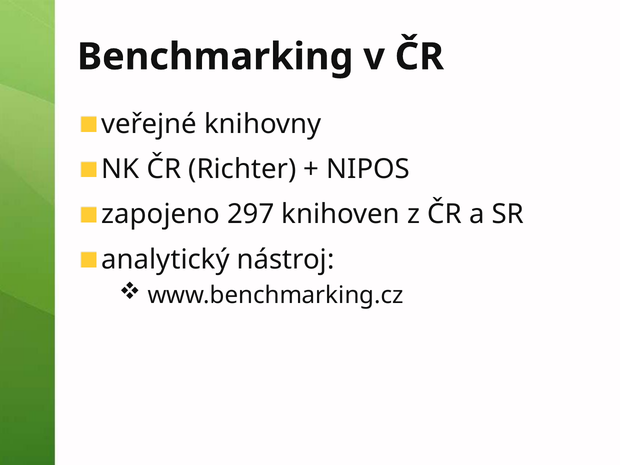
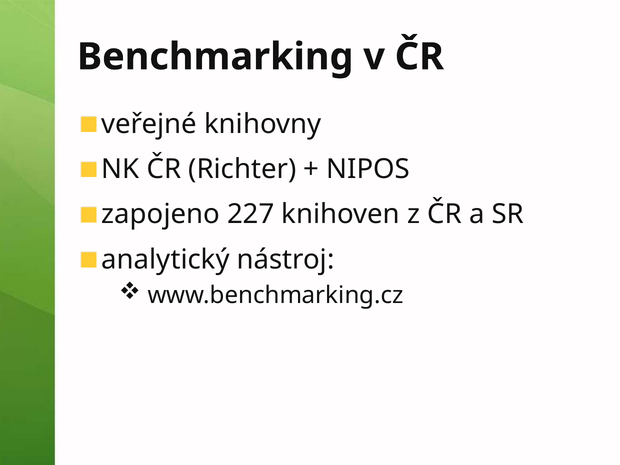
297: 297 -> 227 (251, 214)
